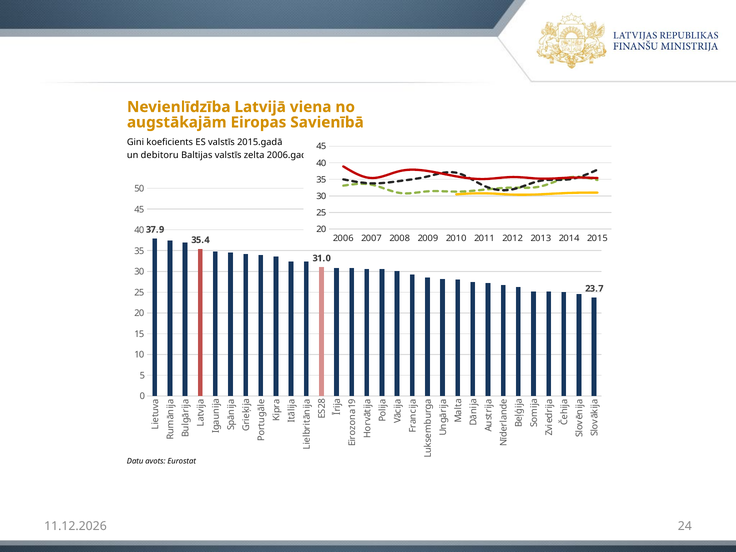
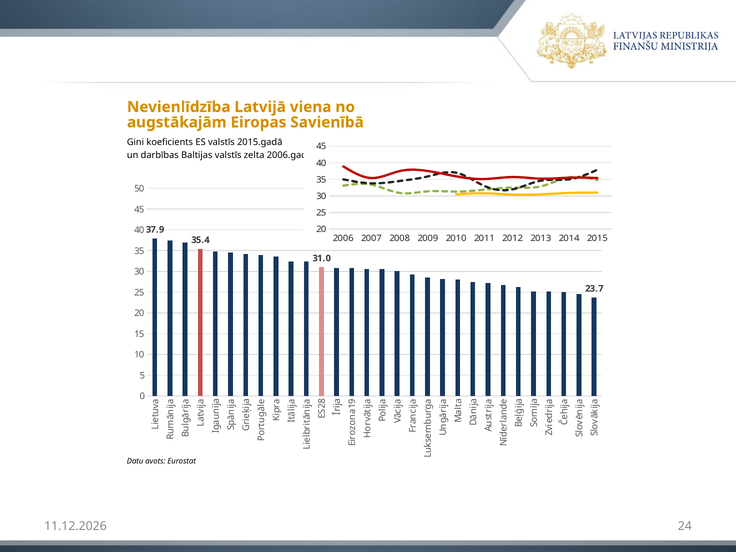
debitoru: debitoru -> darbības (160, 155)
